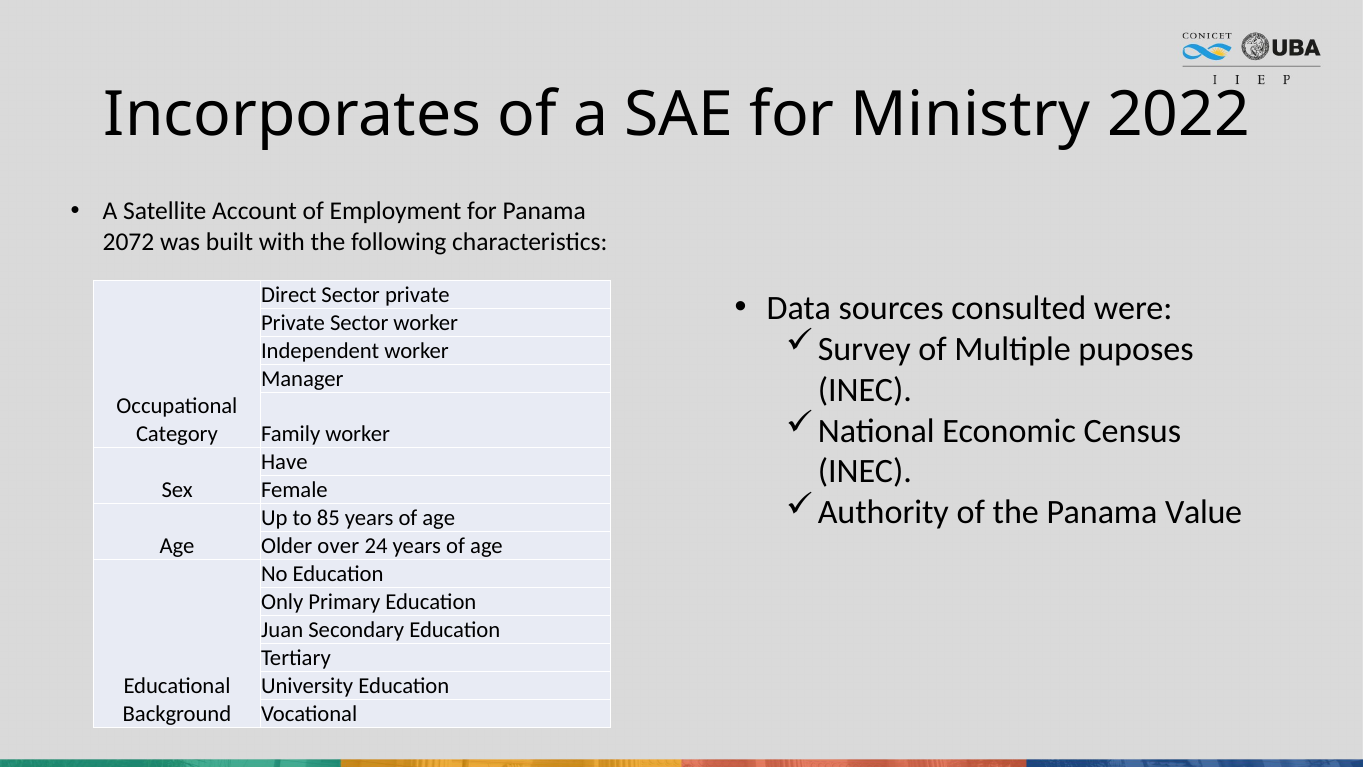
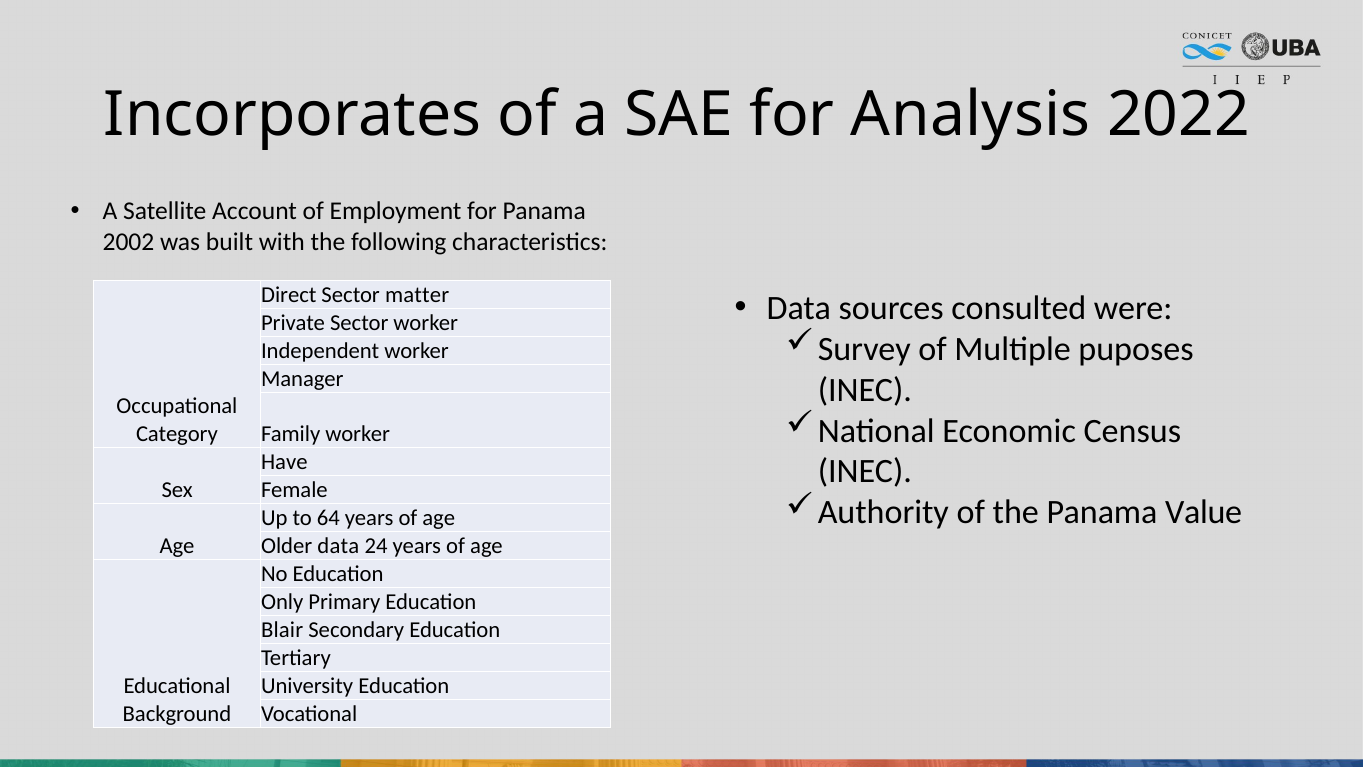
Ministry: Ministry -> Analysis (971, 114)
2072: 2072 -> 2002 (128, 242)
Sector private: private -> matter (417, 295)
85: 85 -> 64 (328, 518)
Older over: over -> data (338, 546)
Juan: Juan -> Blair (282, 630)
